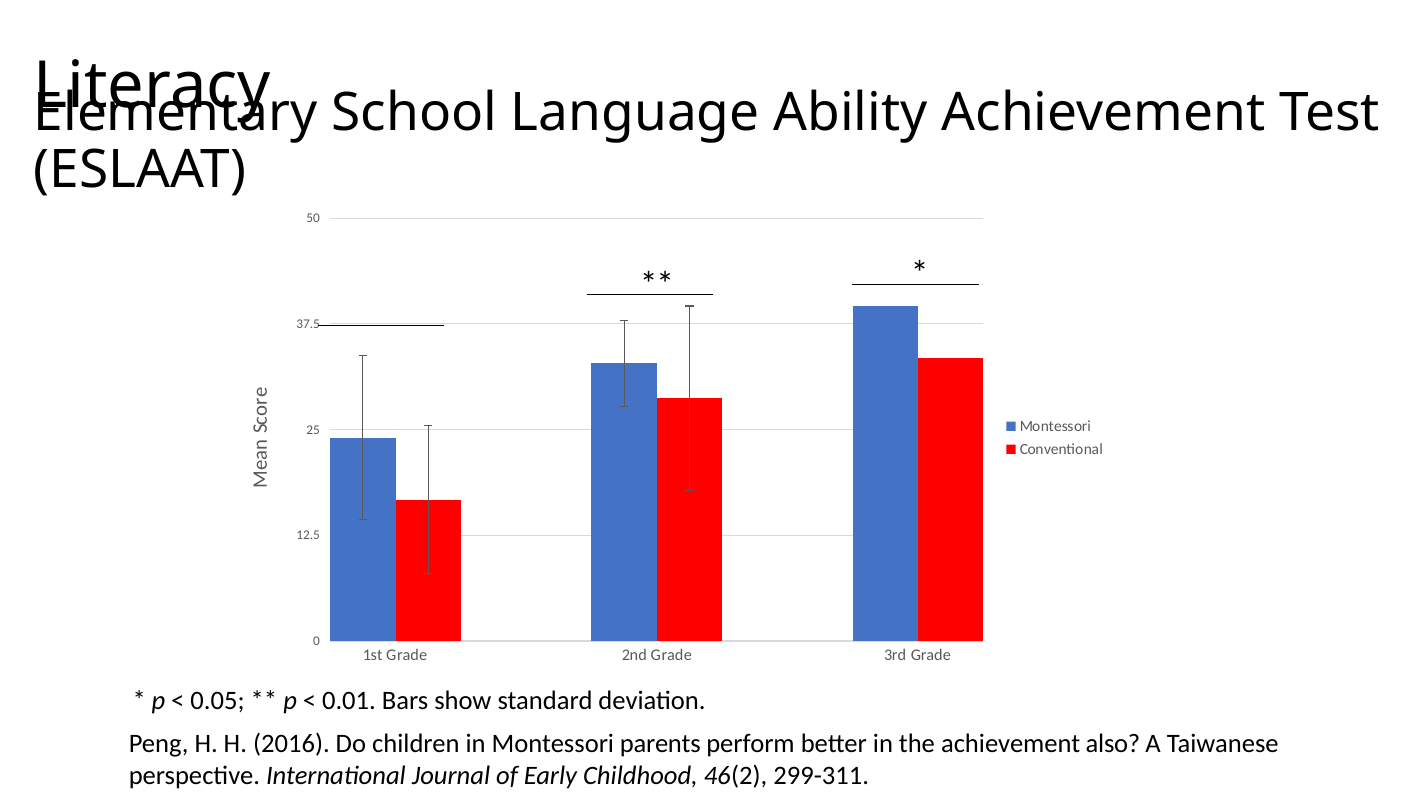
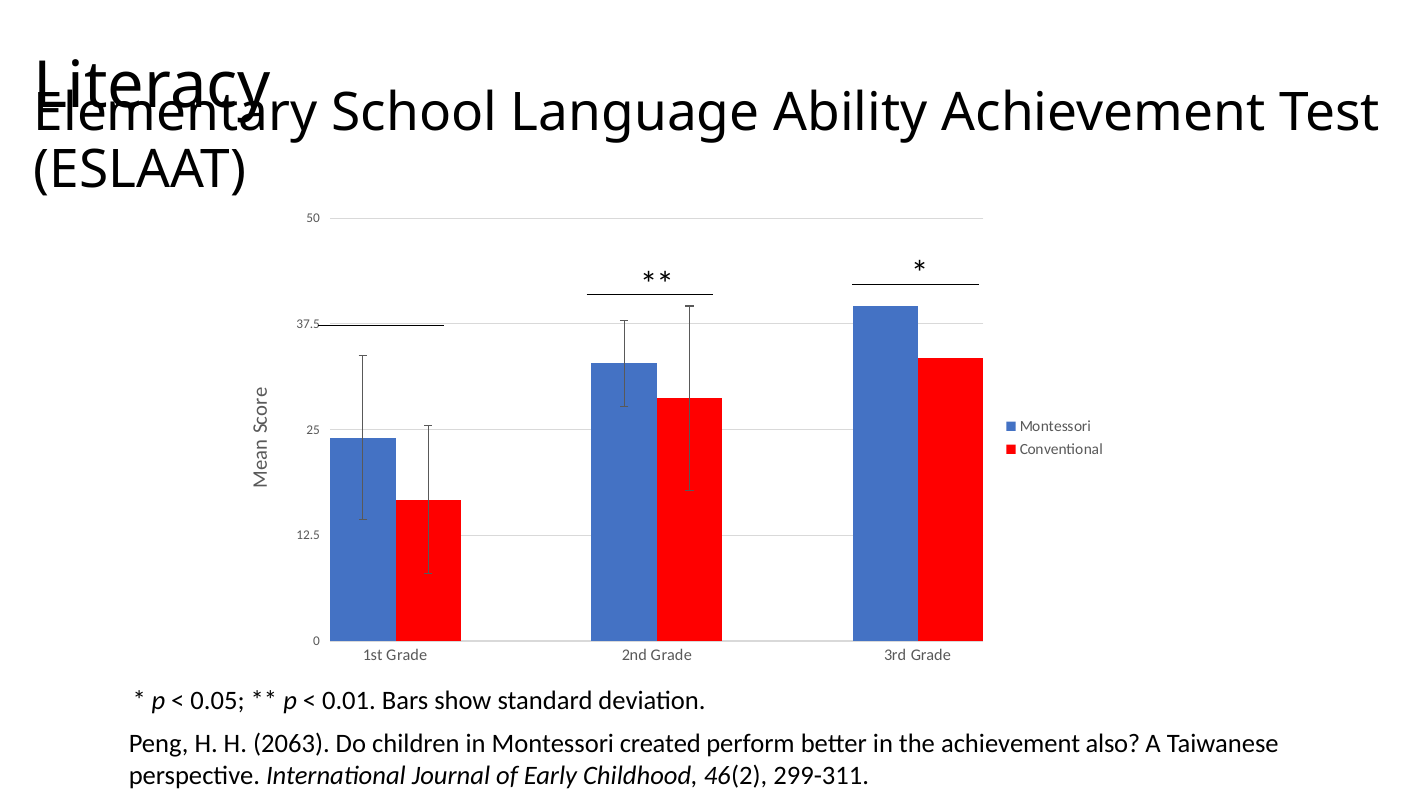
2016: 2016 -> 2063 (291, 744)
parents: parents -> created (660, 744)
